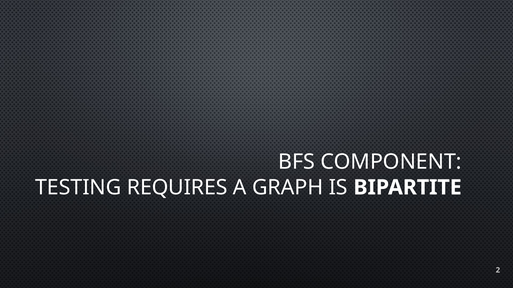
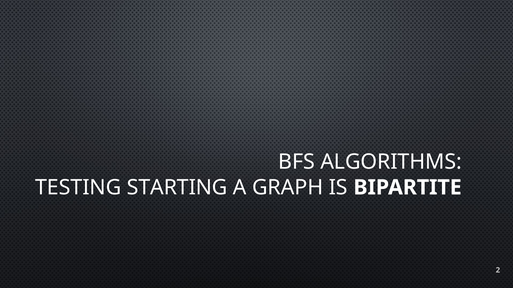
COMPONENT: COMPONENT -> ALGORITHMS (391, 162)
REQUIRES: REQUIRES -> STARTING (177, 188)
